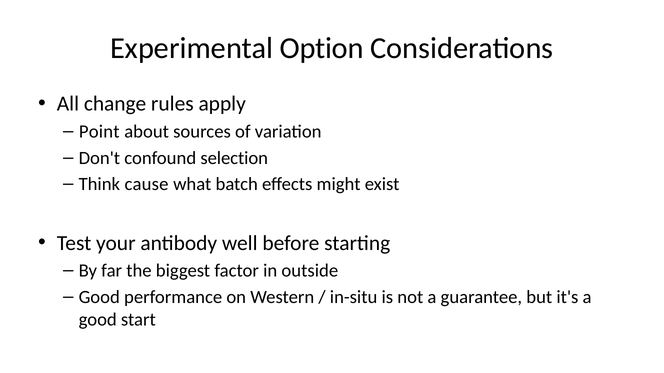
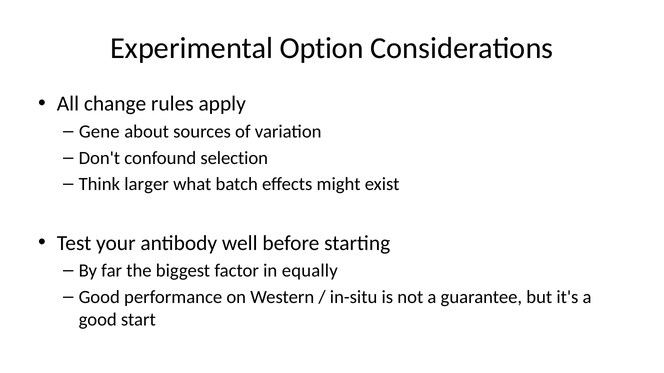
Point: Point -> Gene (99, 132)
cause: cause -> larger (147, 184)
outside: outside -> equally (310, 271)
